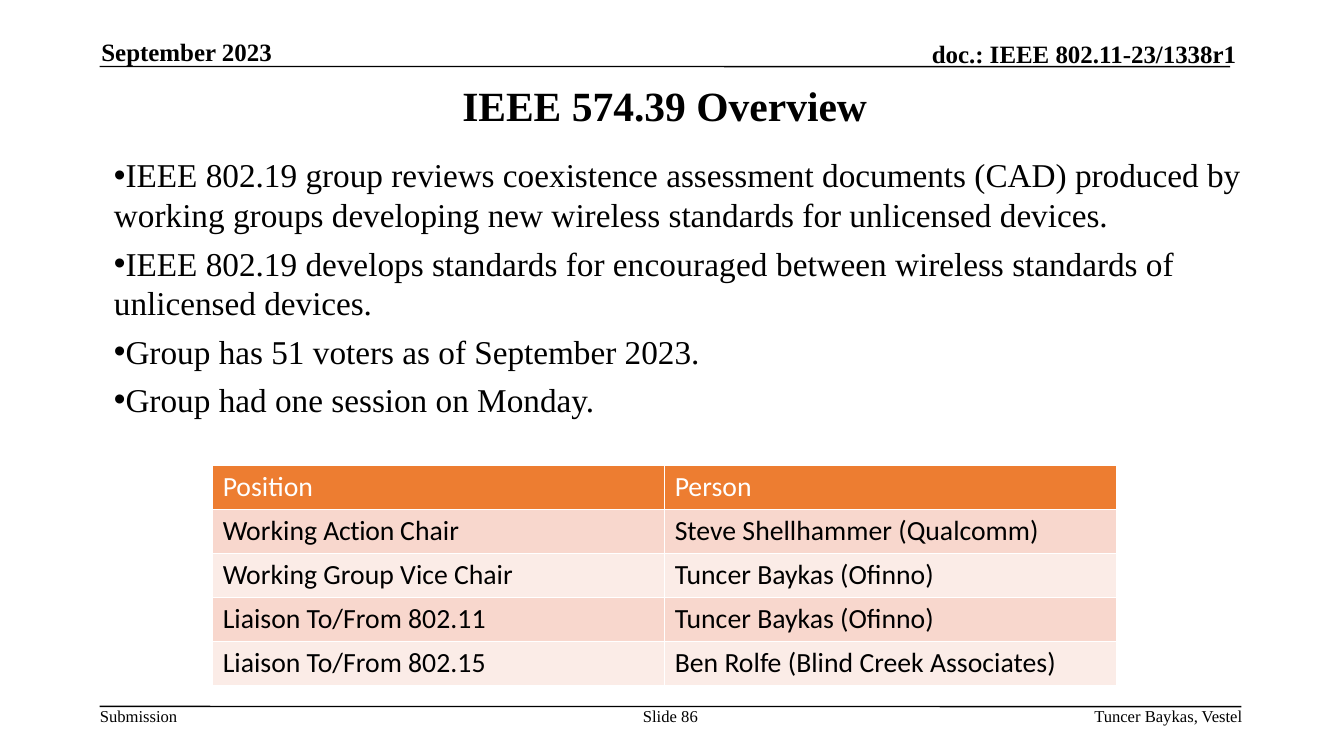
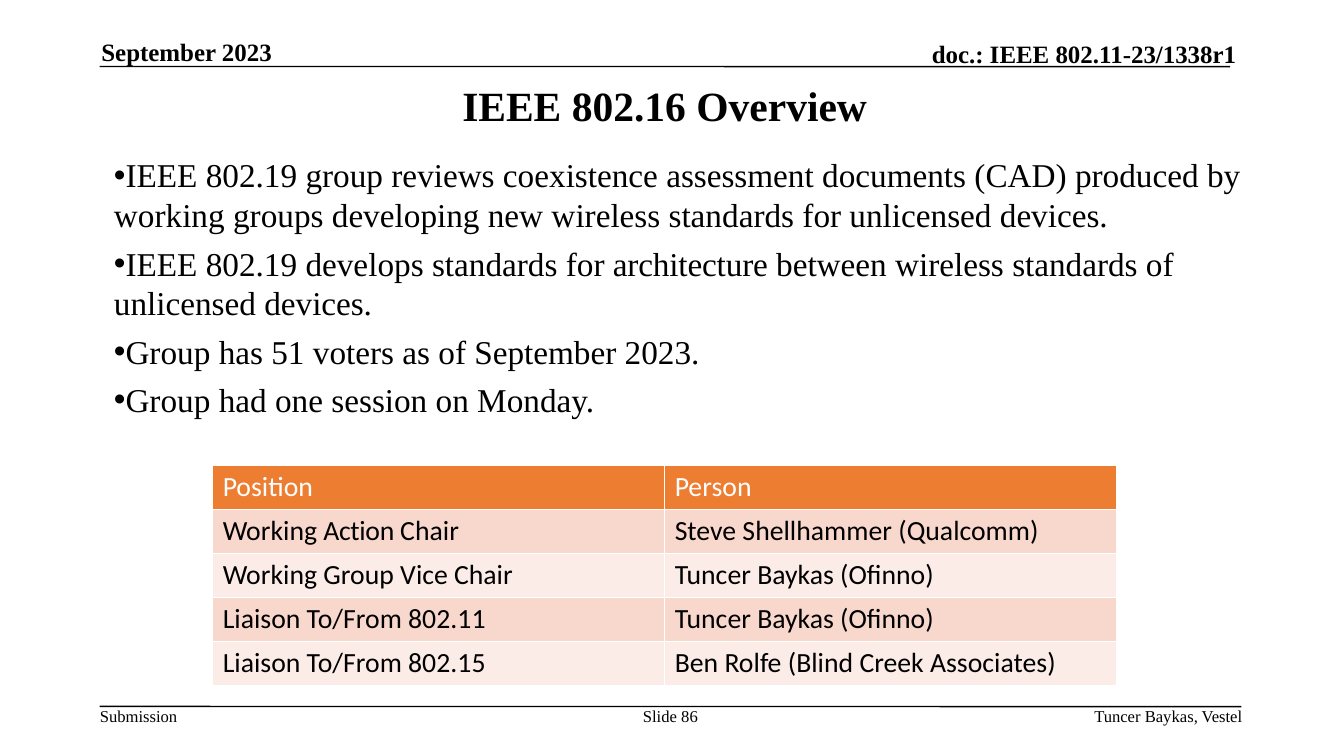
574.39: 574.39 -> 802.16 (629, 108)
encouraged: encouraged -> architecture (690, 265)
